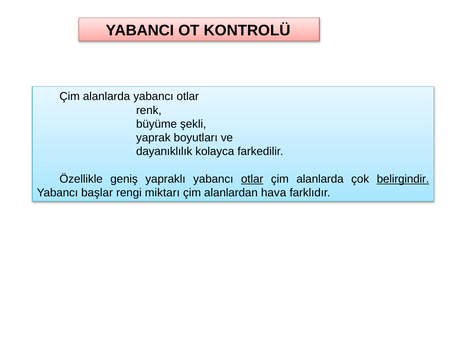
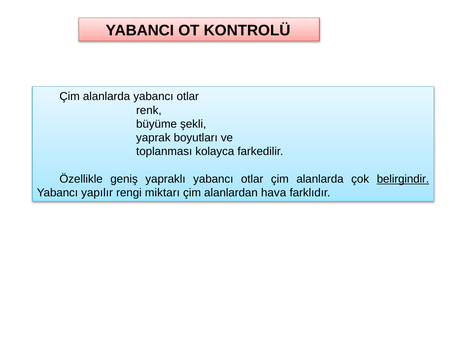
dayanıklılık: dayanıklılık -> toplanması (164, 152)
otlar underline: present -> none (252, 179)
başlar: başlar -> yapılır (97, 193)
